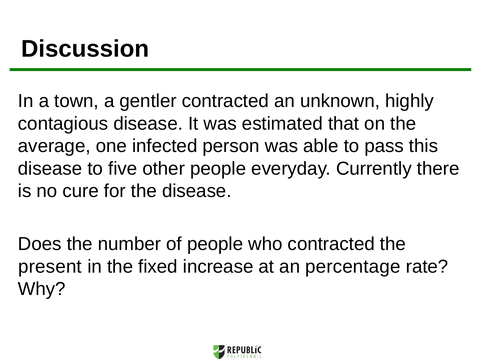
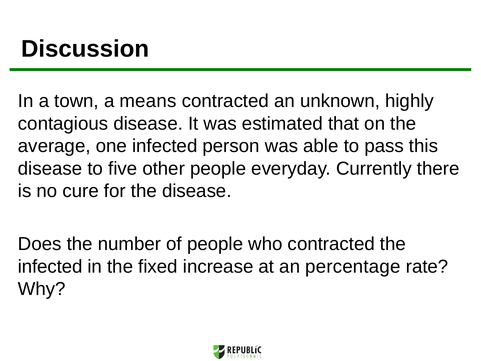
gentler: gentler -> means (148, 101)
present: present -> infected (50, 266)
